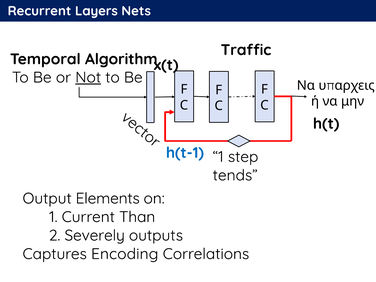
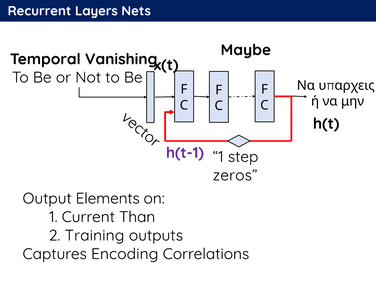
Traffic: Traffic -> Maybe (246, 50)
Algorithm: Algorithm -> Vanishing (121, 59)
Not underline: present -> none (88, 77)
h(t-1 colour: blue -> purple (185, 153)
tends: tends -> zeros (235, 175)
Severely: Severely -> Training (95, 235)
